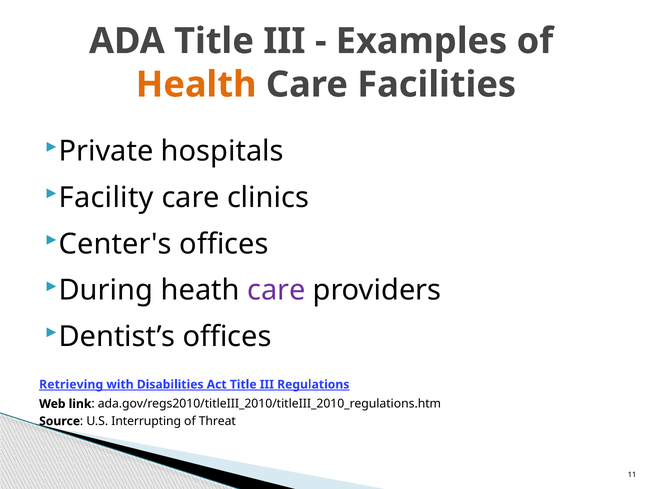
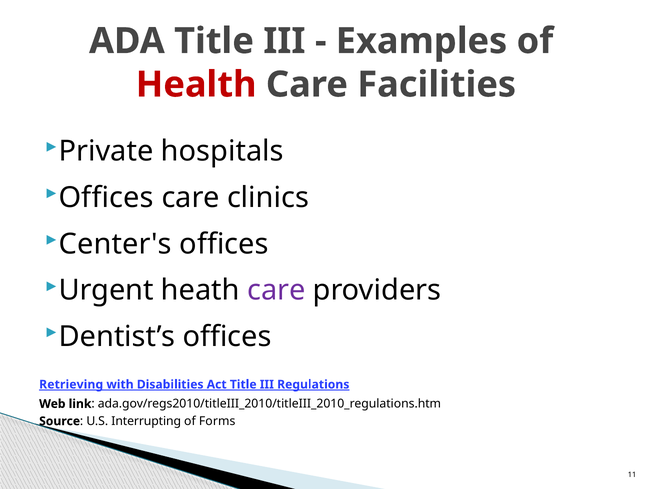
Health colour: orange -> red (196, 85)
Facility: Facility -> Offices (106, 198)
During: During -> Urgent (106, 290)
Threat: Threat -> Forms (217, 421)
